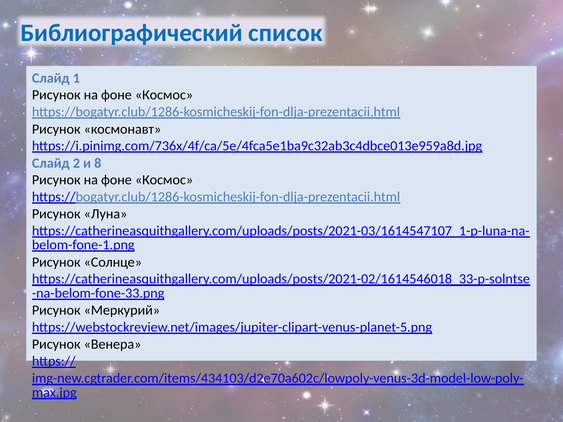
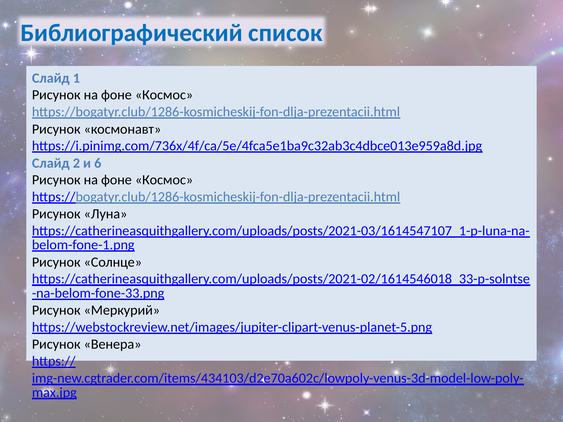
8: 8 -> 6 (98, 163)
